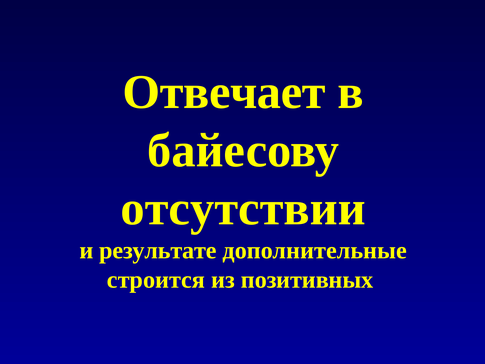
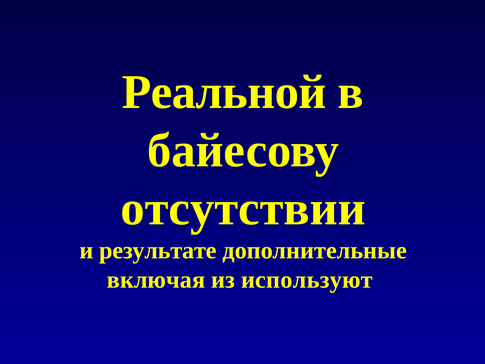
Отвечает: Отвечает -> Реальной (224, 92)
строится: строится -> включая (156, 279)
позитивных: позитивных -> используют (307, 279)
